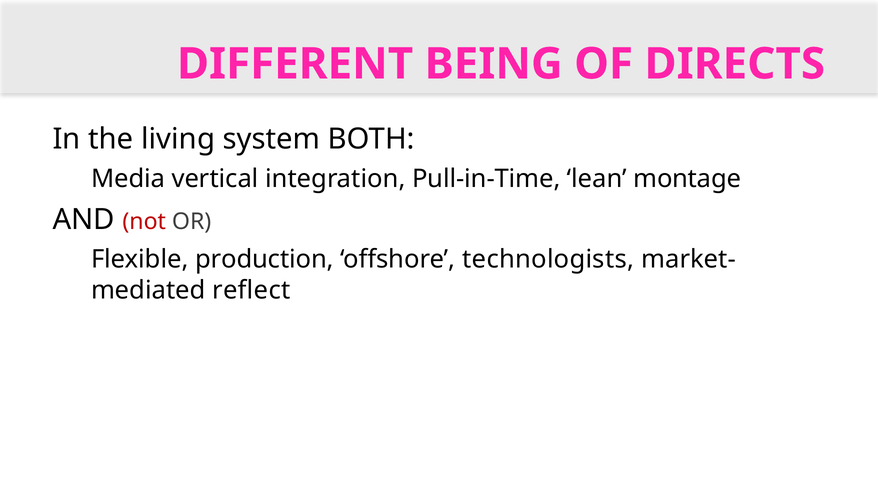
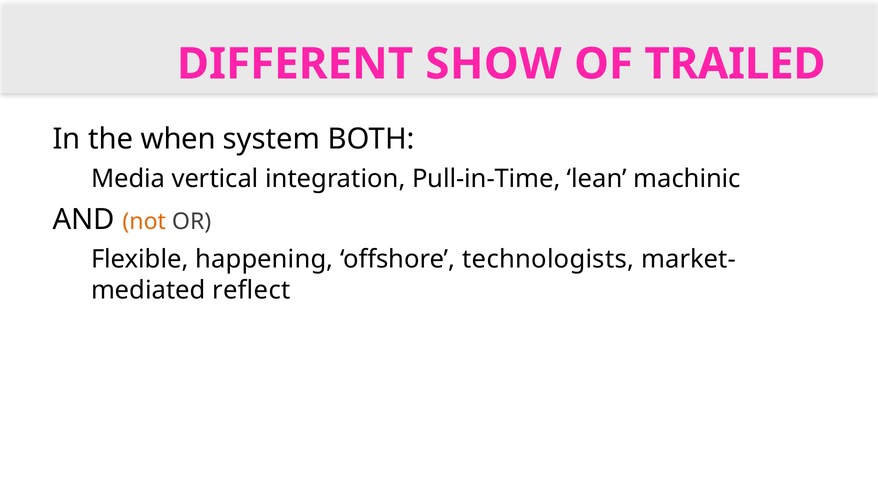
BEING: BEING -> SHOW (493, 64)
DIRECTS: DIRECTS -> TRAILED (735, 64)
living: living -> when (178, 139)
montage: montage -> machinic (687, 179)
not colour: red -> orange (144, 222)
production: production -> happening (264, 259)
